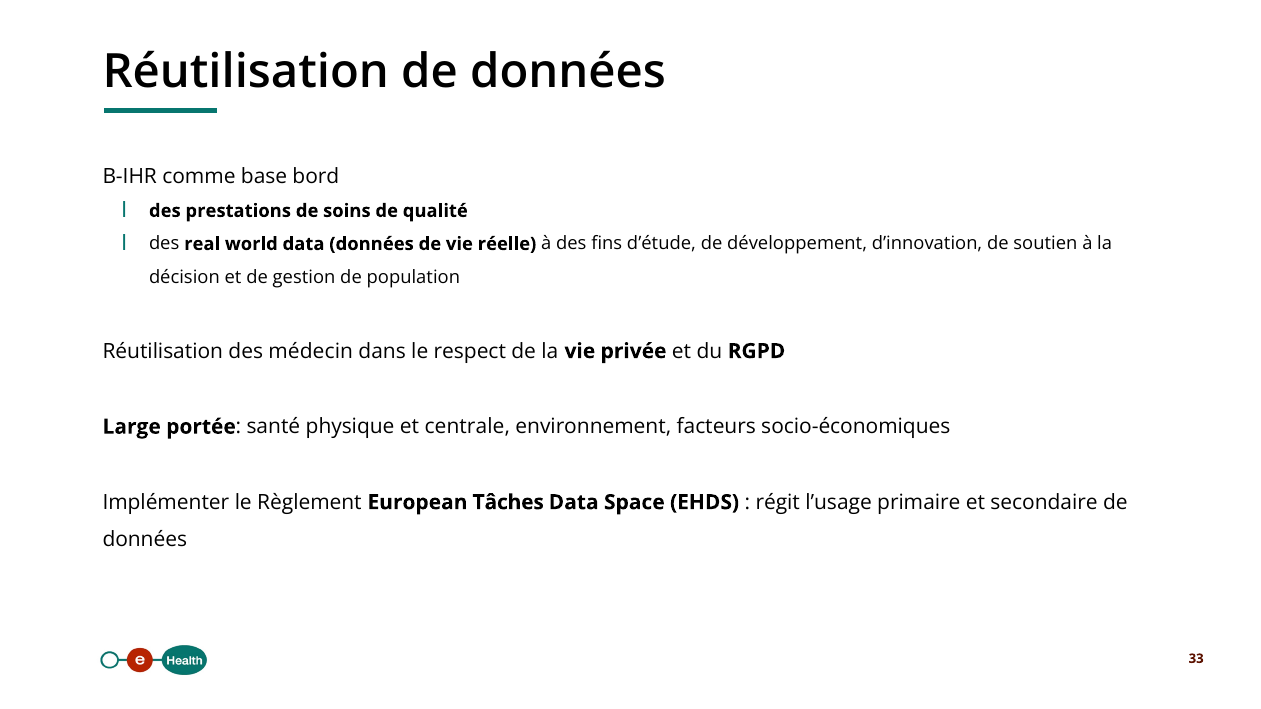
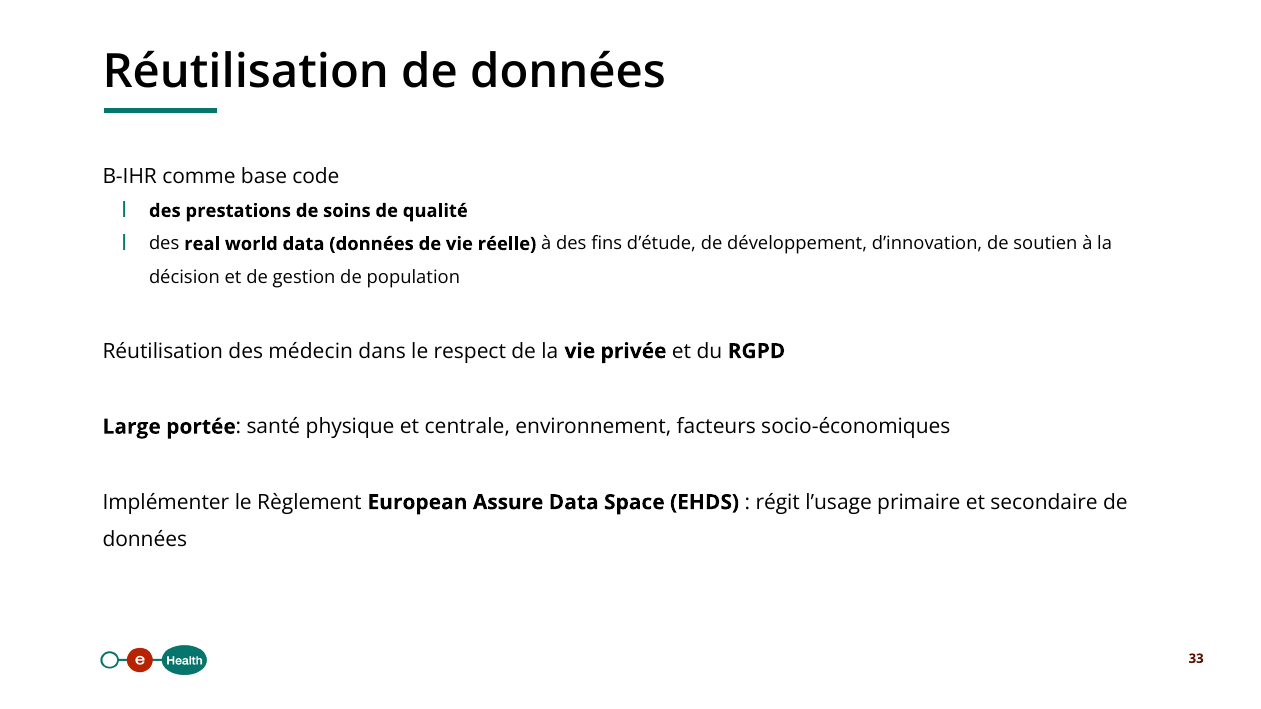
bord: bord -> code (316, 176)
Tâches: Tâches -> Assure (508, 503)
